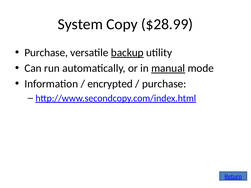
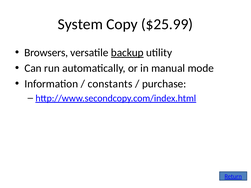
$28.99: $28.99 -> $25.99 (167, 24)
Purchase: Purchase -> Browsers (46, 53)
manual underline: present -> none (168, 68)
encrypted: encrypted -> constants (110, 84)
